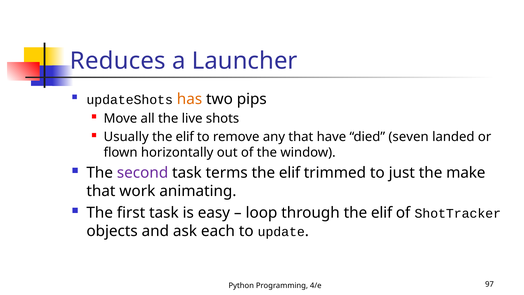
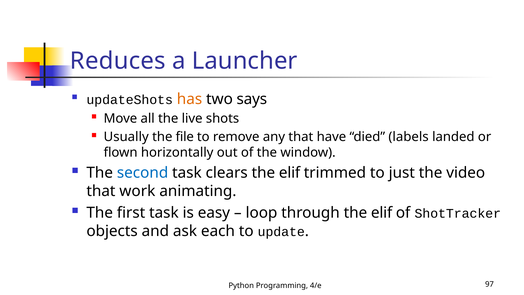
pips: pips -> says (252, 99)
elif: elif -> file (185, 137)
seven: seven -> labels (409, 137)
second colour: purple -> blue (143, 173)
terms: terms -> clears (227, 173)
make: make -> video (466, 173)
